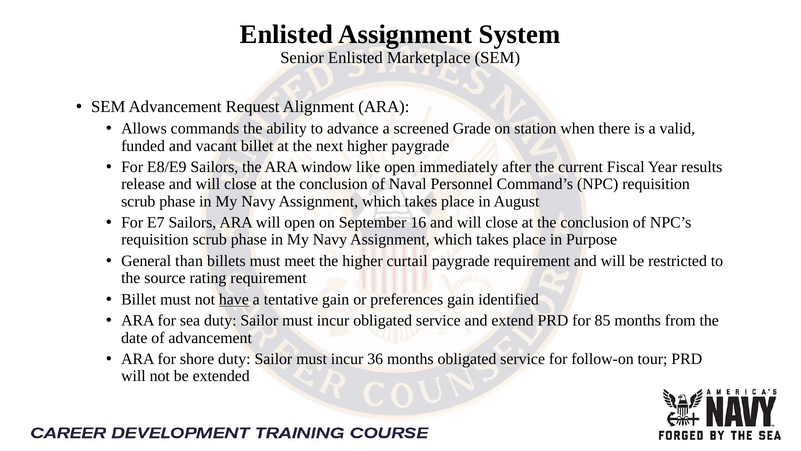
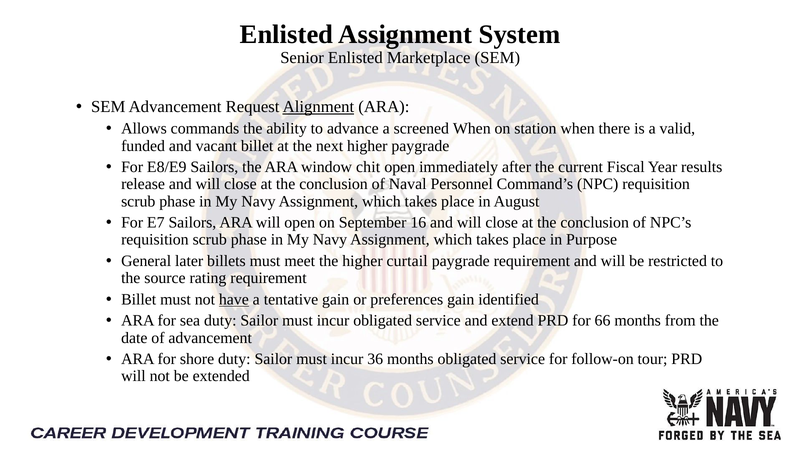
Alignment underline: none -> present (318, 107)
screened Grade: Grade -> When (472, 129)
like: like -> chit (368, 167)
than: than -> later (189, 261)
85: 85 -> 66 (603, 320)
